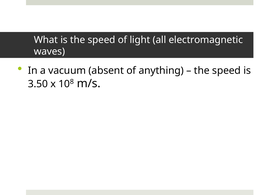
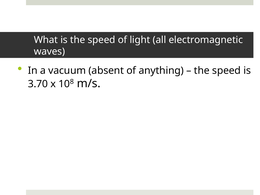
3.50: 3.50 -> 3.70 (38, 84)
